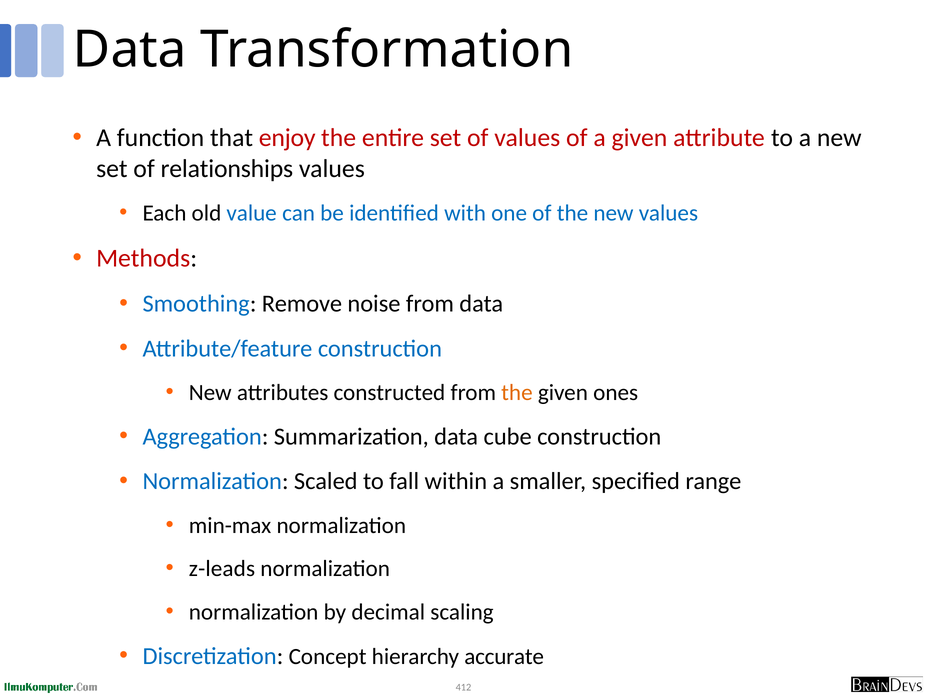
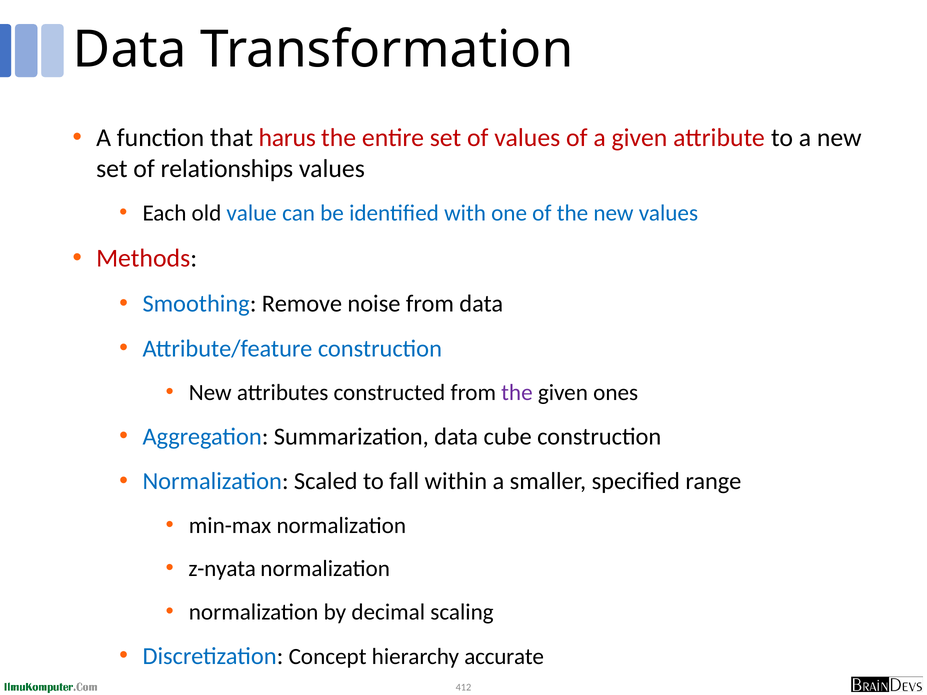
enjoy: enjoy -> harus (287, 138)
the colour: orange -> purple (517, 393)
z-leads: z-leads -> z-nyata (222, 569)
